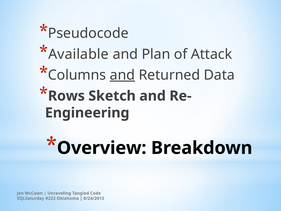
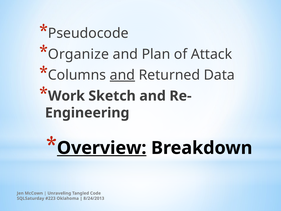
Available: Available -> Organize (78, 54)
Rows: Rows -> Work (66, 96)
Overview underline: none -> present (102, 148)
